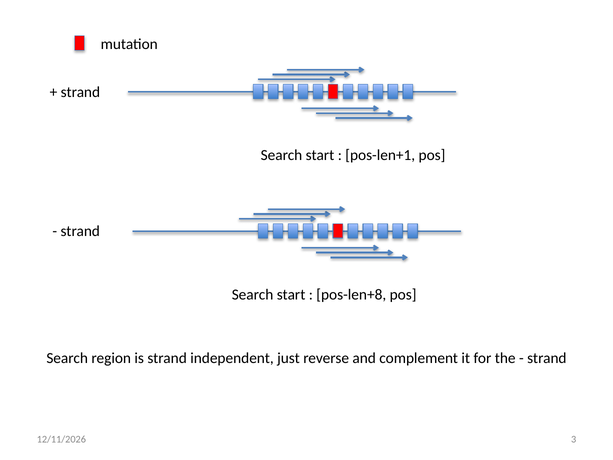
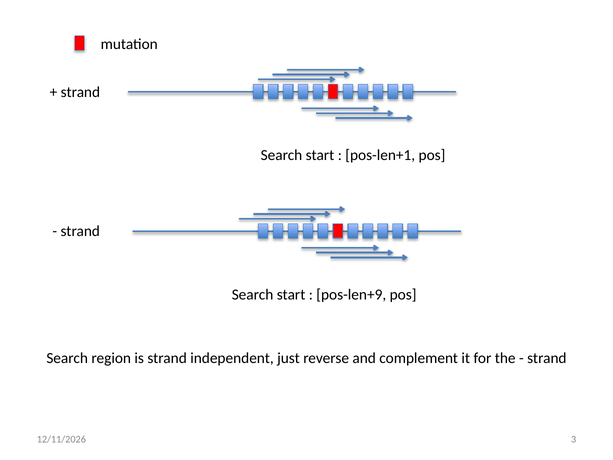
pos-len+8: pos-len+8 -> pos-len+9 (351, 295)
